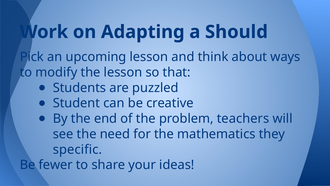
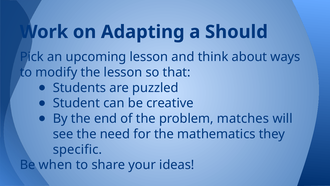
teachers: teachers -> matches (243, 118)
fewer: fewer -> when (56, 165)
